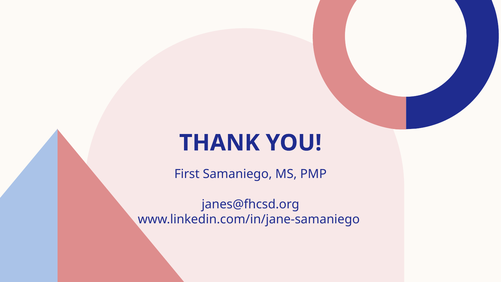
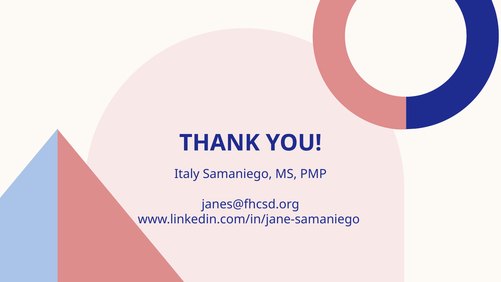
First: First -> Italy (187, 174)
